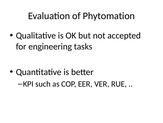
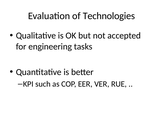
Phytomation: Phytomation -> Technologies (109, 16)
